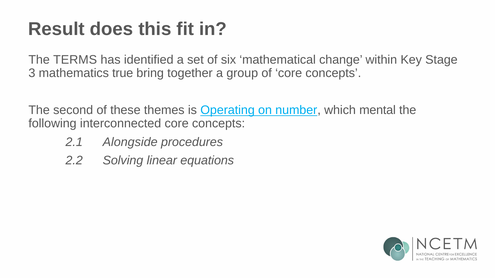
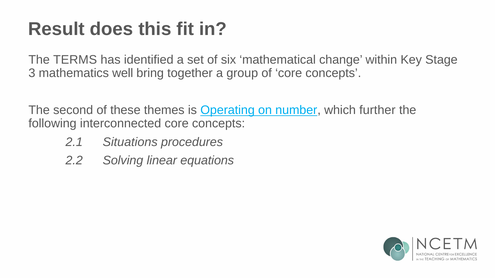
true: true -> well (123, 73)
mental: mental -> further (377, 110)
Alongside: Alongside -> Situations (130, 142)
